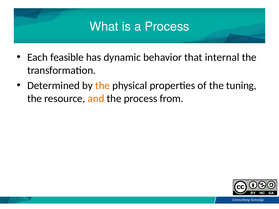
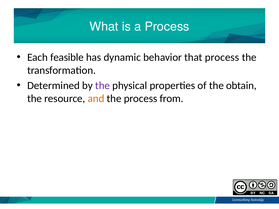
that internal: internal -> process (222, 57)
the colour: orange -> purple (103, 86)
tuning: tuning -> obtain (241, 86)
